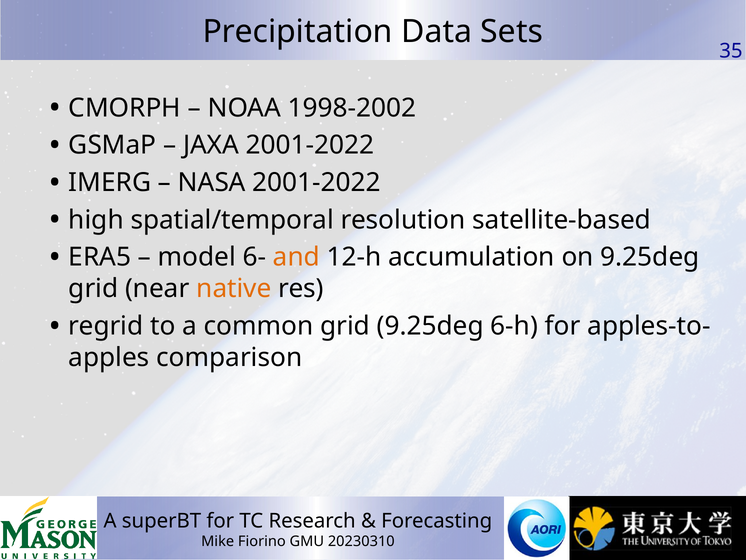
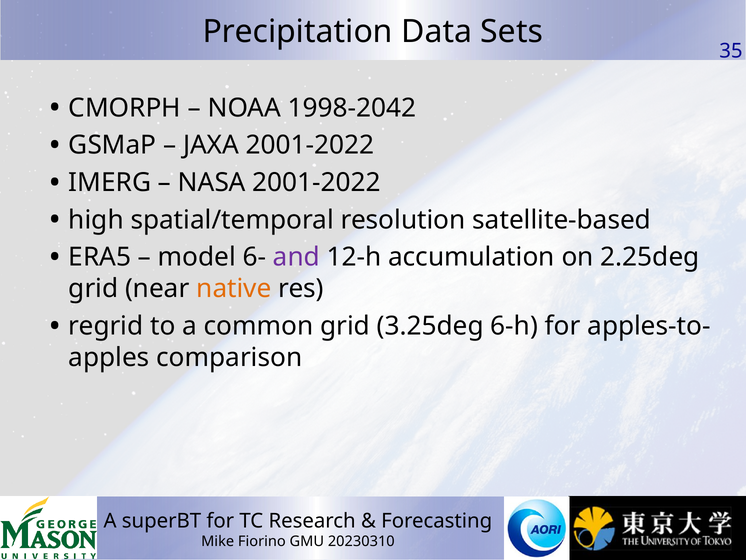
1998-2002: 1998-2002 -> 1998-2042 (352, 108)
and colour: orange -> purple (296, 257)
on 9.25deg: 9.25deg -> 2.25deg (650, 257)
grid 9.25deg: 9.25deg -> 3.25deg (430, 326)
